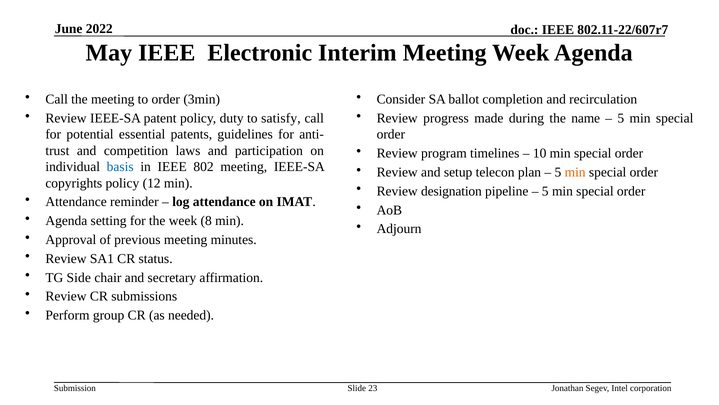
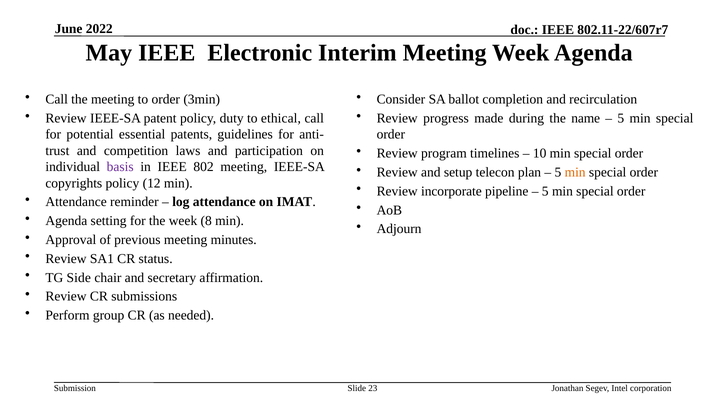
satisfy: satisfy -> ethical (281, 118)
basis colour: blue -> purple (120, 167)
designation: designation -> incorporate (451, 191)
